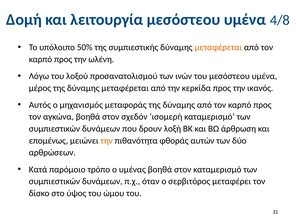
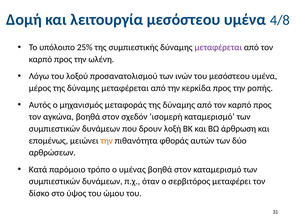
50%: 50% -> 25% (85, 47)
μεταφέρεται colour: orange -> purple (218, 47)
ικανός: ικανός -> ροπής (260, 88)
